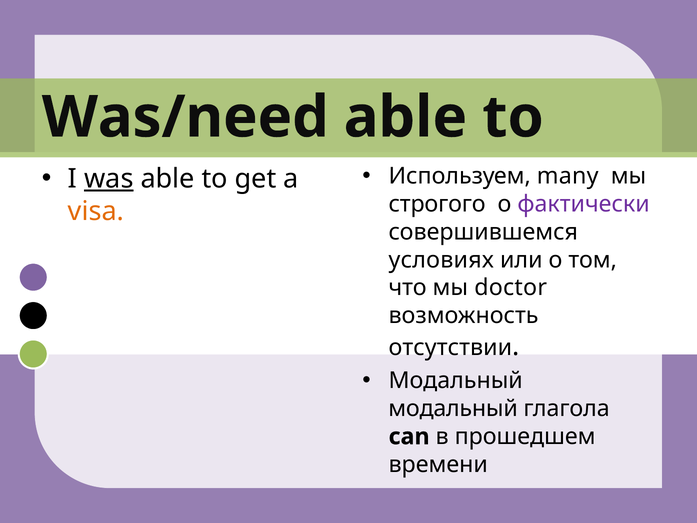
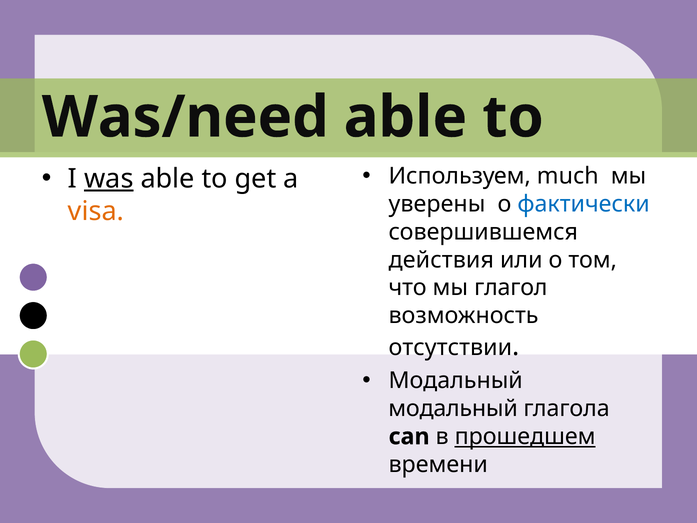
many: many -> much (568, 176)
строгого: строгого -> уверены (437, 204)
фактически colour: purple -> blue (584, 204)
условиях: условиях -> действия (441, 260)
doctor: doctor -> глагол (511, 288)
прошедшем underline: none -> present (525, 436)
